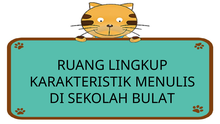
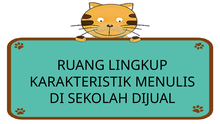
BULAT: BULAT -> DIJUAL (153, 98)
